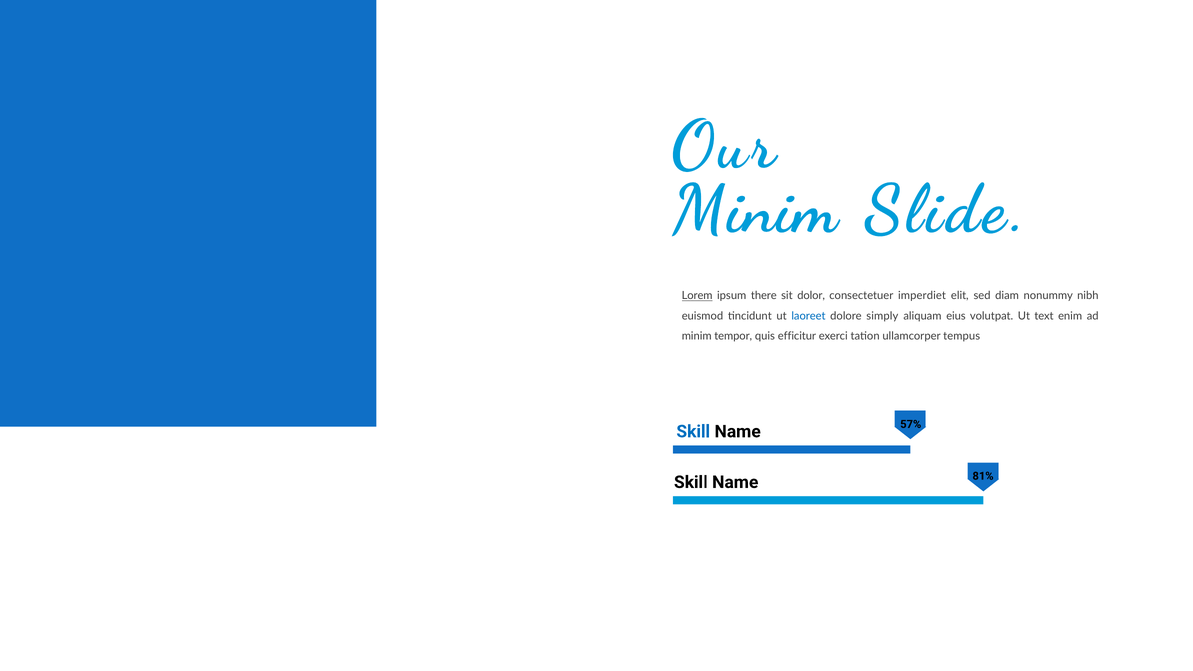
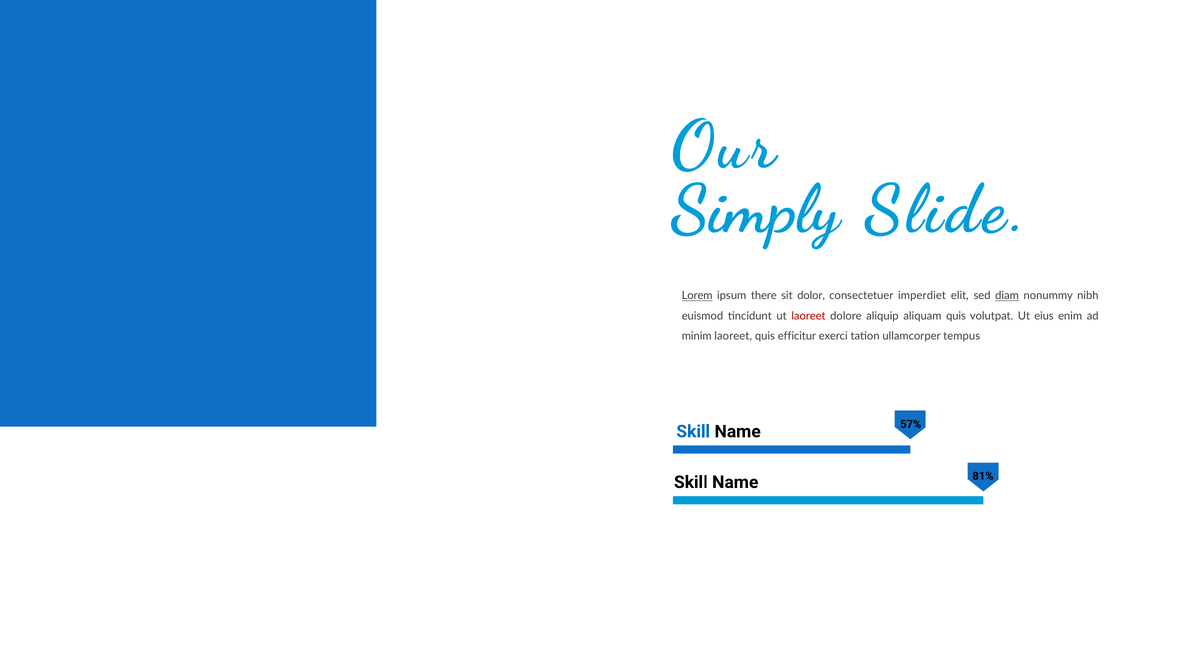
Minim: Minim -> Simply (755, 208)
diam underline: none -> present (1007, 296)
laoreet colour: blue -> red (808, 316)
simply: simply -> aliquip (882, 316)
aliquam eius: eius -> quis (956, 316)
text: text -> eius (1044, 316)
minim tempor: tempor -> laoreet (733, 336)
